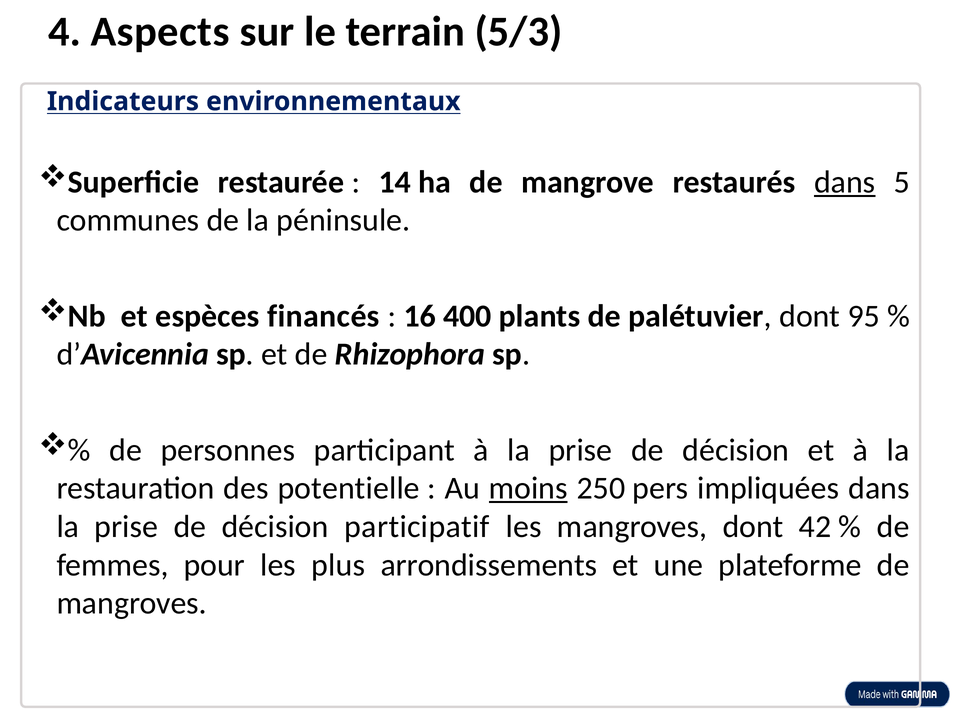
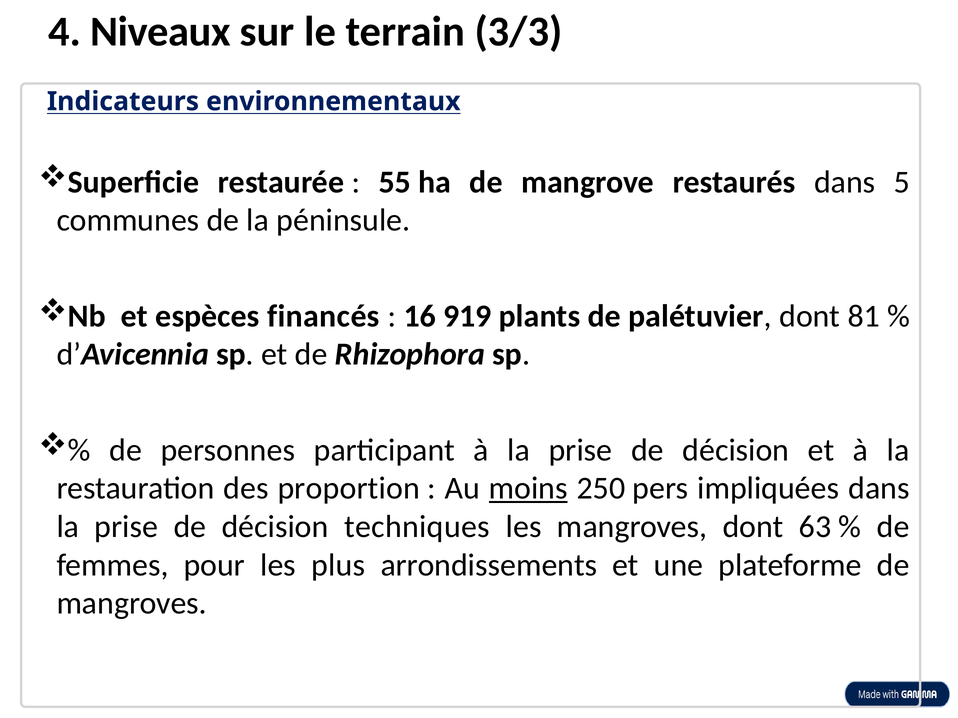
Aspects: Aspects -> Niveaux (160, 32)
5/3: 5/3 -> 3/3 (519, 32)
14: 14 -> 55 (395, 182)
dans underline: present -> none (845, 182)
400: 400 -> 919 (467, 316)
95: 95 -> 81 (864, 316)
potentielle: potentielle -> proportion (349, 489)
participatif: participatif -> techniques (417, 527)
42: 42 -> 63 (815, 527)
